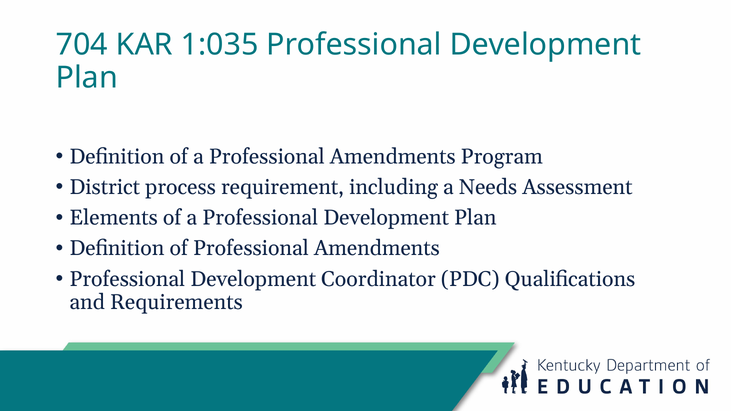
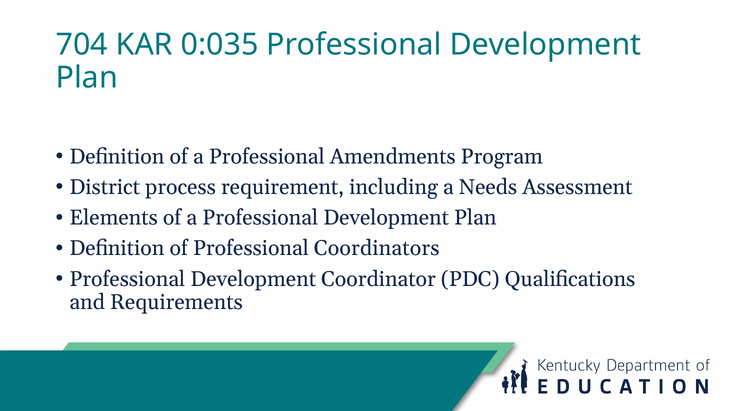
1:035: 1:035 -> 0:035 (220, 45)
of Professional Amendments: Amendments -> Coordinators (377, 249)
